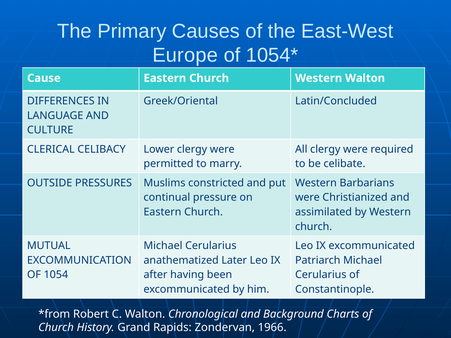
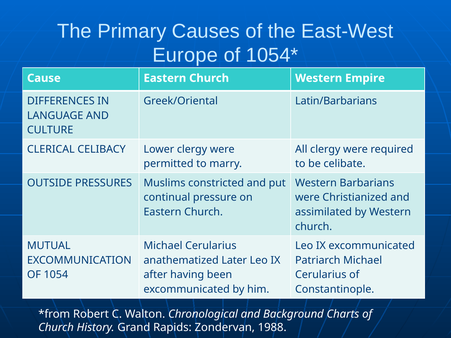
Western Walton: Walton -> Empire (365, 78)
Latin/Concluded: Latin/Concluded -> Latin/Barbarians (336, 101)
1966: 1966 -> 1988 (272, 328)
